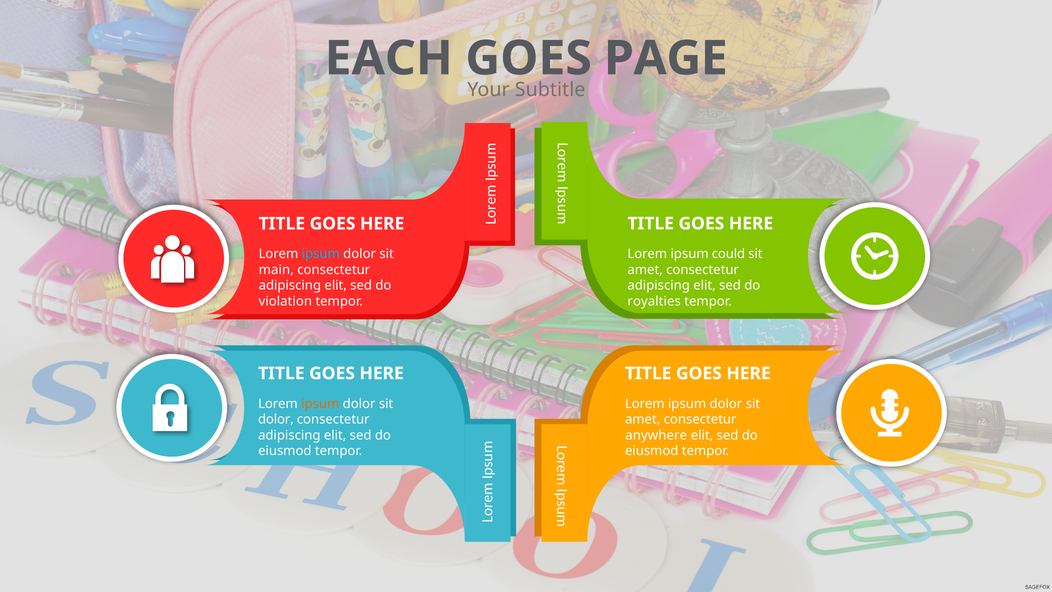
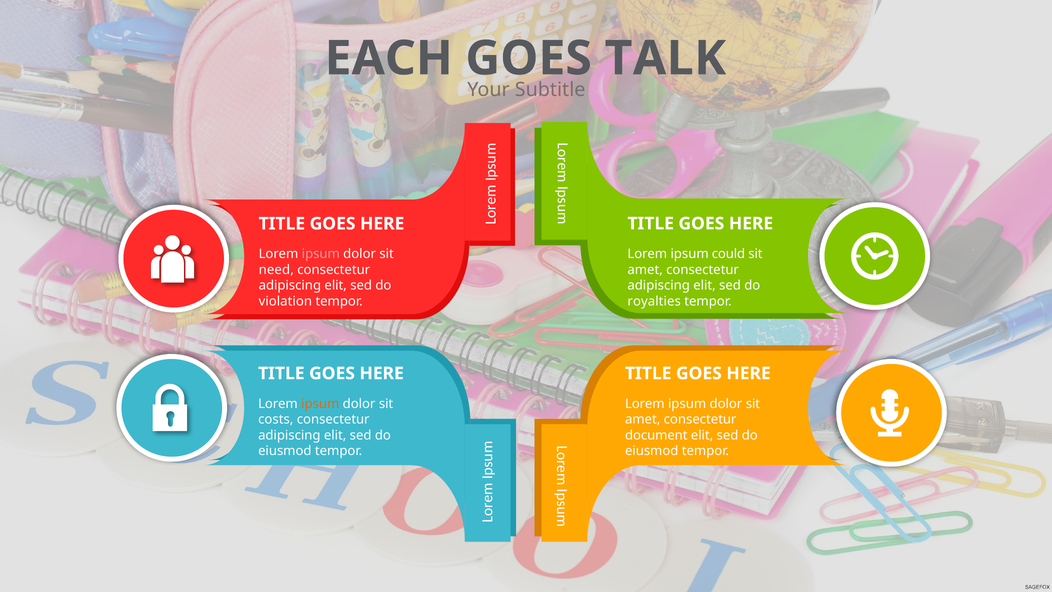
PAGE: PAGE -> TALK (665, 58)
ipsum colour: light blue -> pink (321, 254)
main: main -> need (276, 270)
dolor: dolor -> costs (276, 419)
anywhere: anywhere -> document (656, 435)
